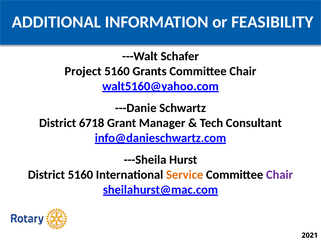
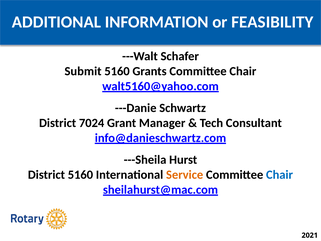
Project: Project -> Submit (83, 71)
6718: 6718 -> 7024 (92, 123)
Chair colour: purple -> blue (279, 175)
